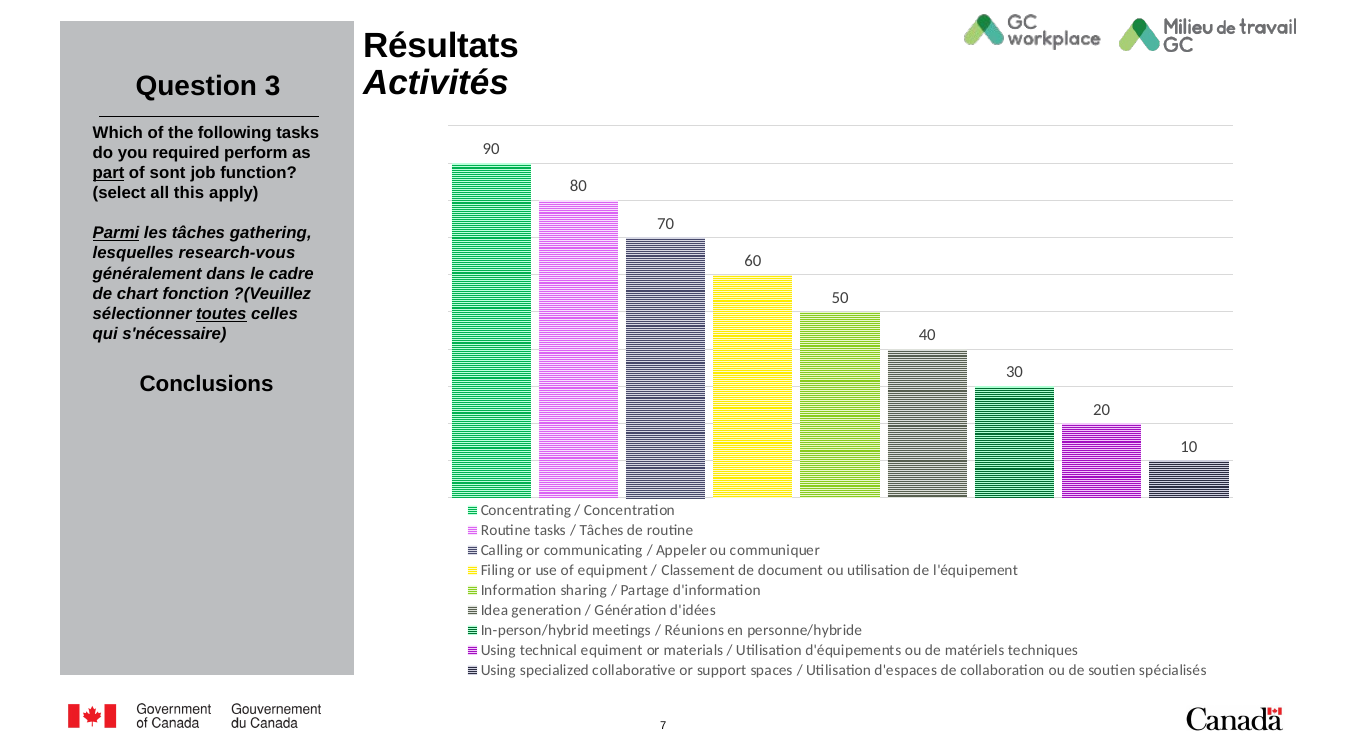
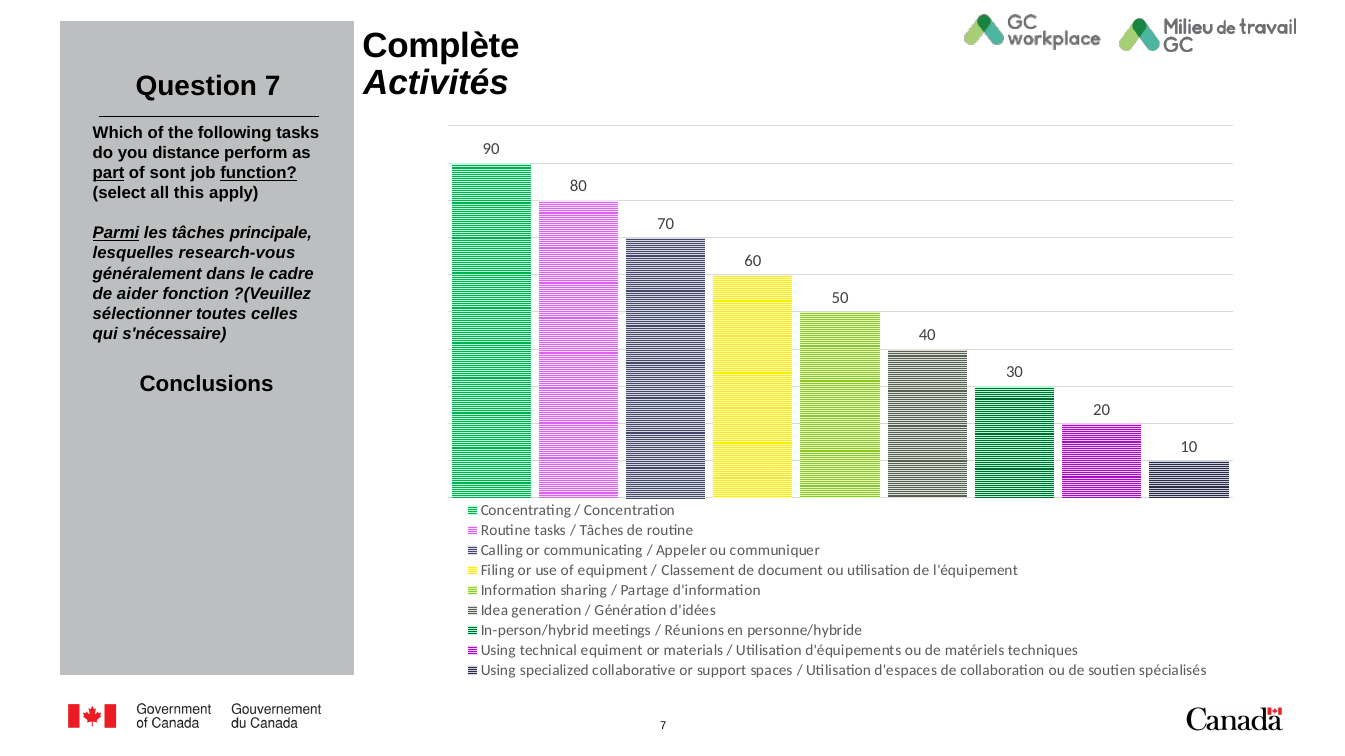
Résultats: Résultats -> Complète (441, 46)
Question 3: 3 -> 7 (273, 87)
required: required -> distance (186, 153)
function underline: none -> present (259, 173)
gathering: gathering -> principale (271, 233)
chart: chart -> aider (137, 294)
toutes underline: present -> none (221, 314)
